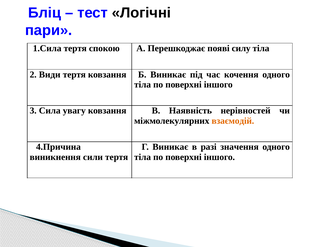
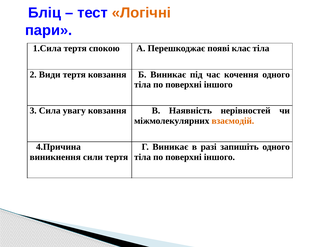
Логічні colour: black -> orange (141, 13)
силу: силу -> клас (241, 48)
значення: значення -> запишіть (240, 147)
